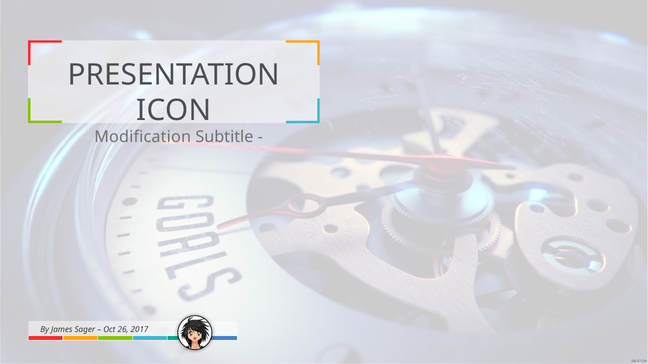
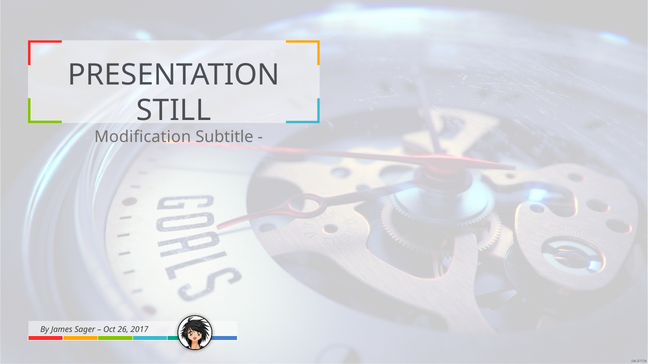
ICON: ICON -> STILL (174, 111)
